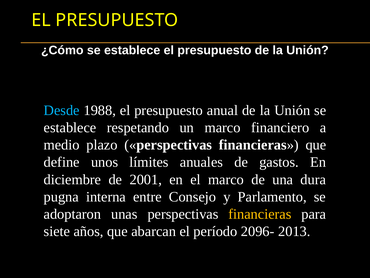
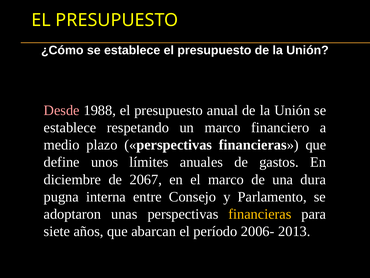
Desde colour: light blue -> pink (62, 110)
2001: 2001 -> 2067 (146, 179)
2096-: 2096- -> 2006- (258, 231)
